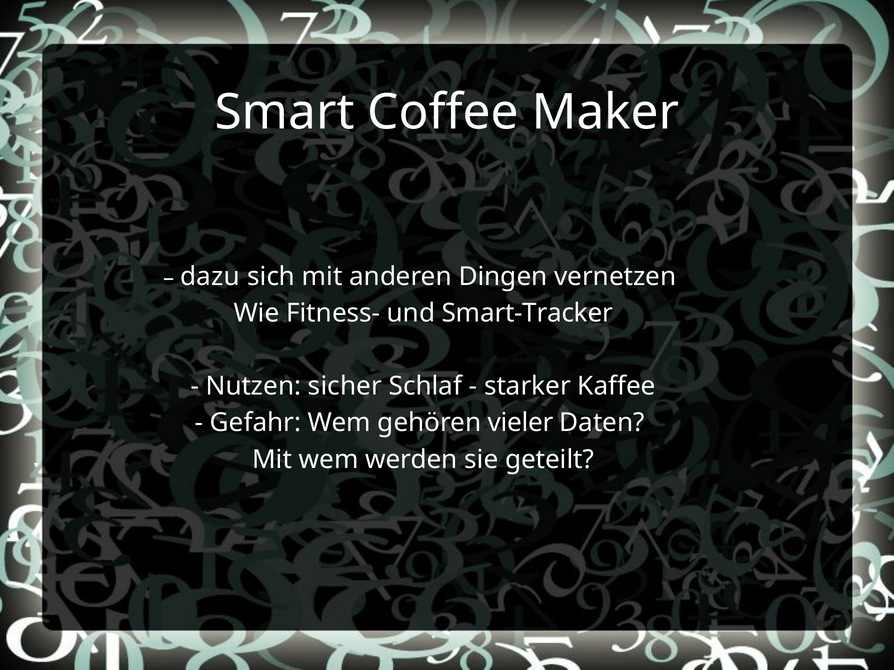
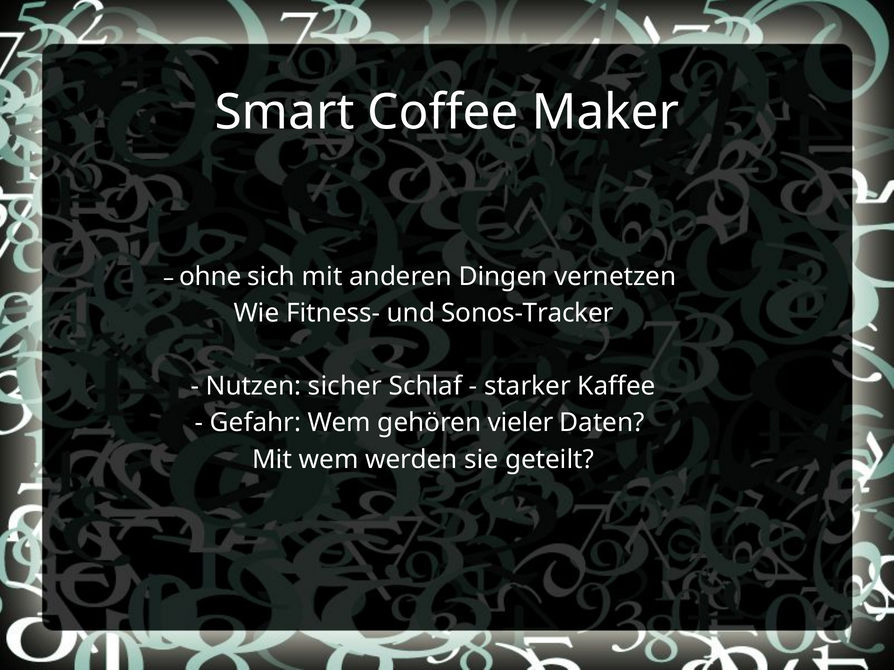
dazu: dazu -> ohne (210, 277)
Smart-Tracker: Smart-Tracker -> Sonos-Tracker (527, 313)
